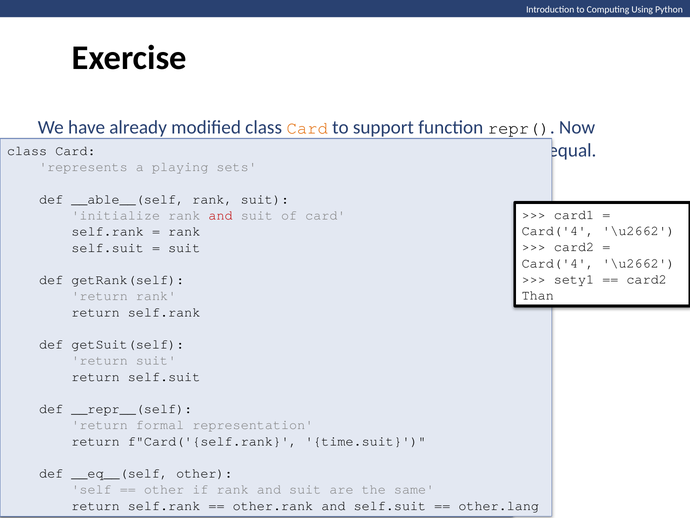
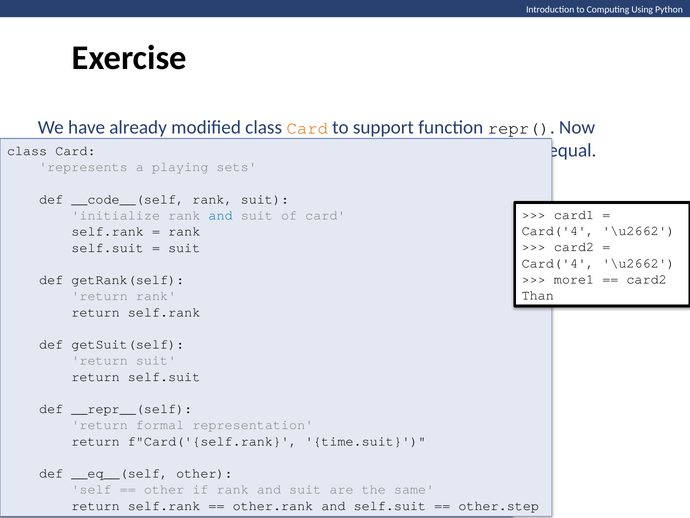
__able__(self: __able__(self -> __code__(self (128, 199)
and colour: red -> blue (221, 215)
sety1: sety1 -> more1 (574, 279)
other.lang: other.lang -> other.step (499, 505)
